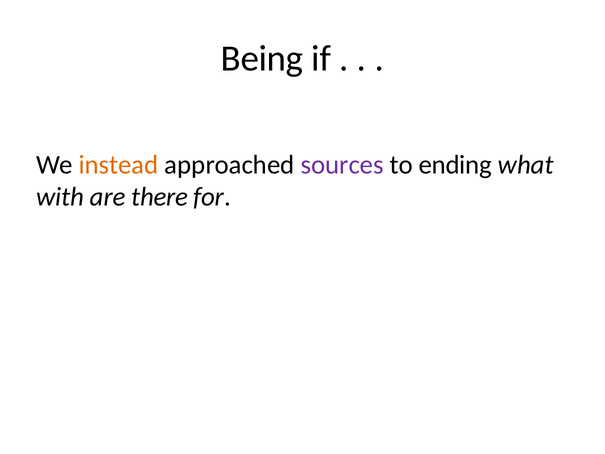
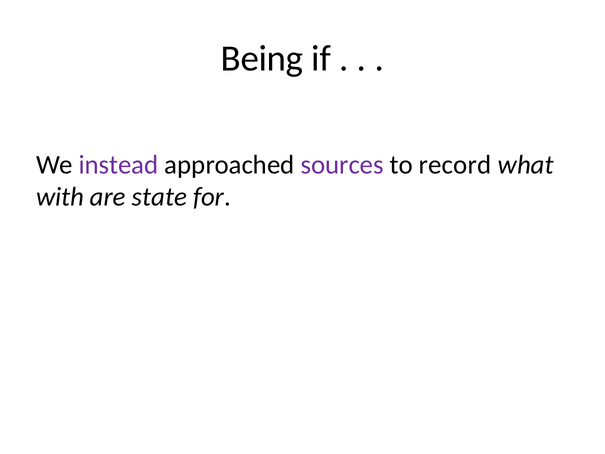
instead colour: orange -> purple (118, 165)
ending: ending -> record (455, 165)
there: there -> state (159, 197)
